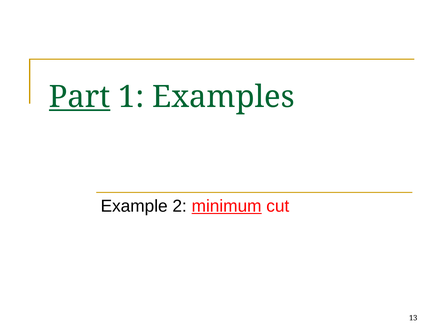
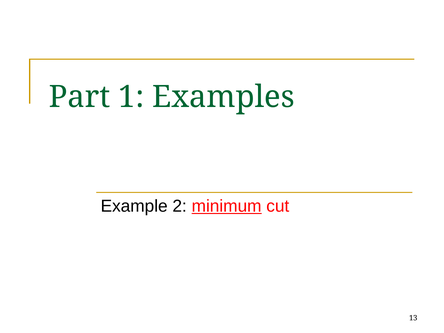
Part underline: present -> none (80, 97)
